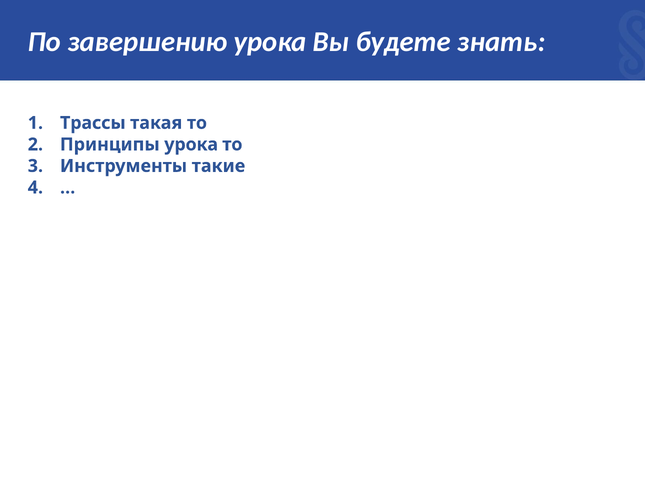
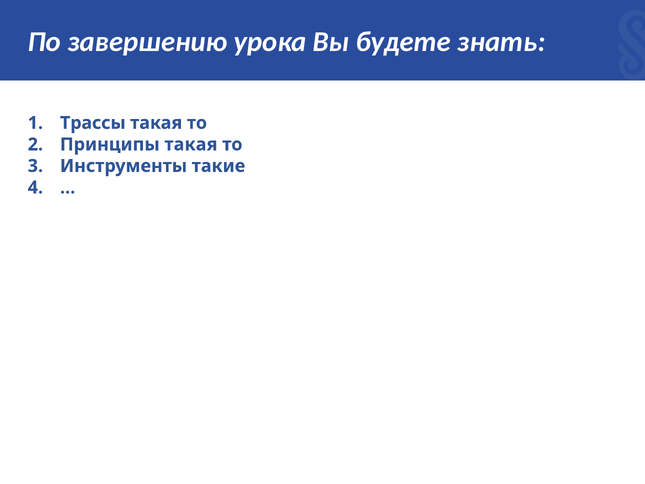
Принципы урока: урока -> такая (191, 144)
